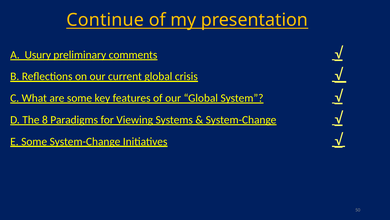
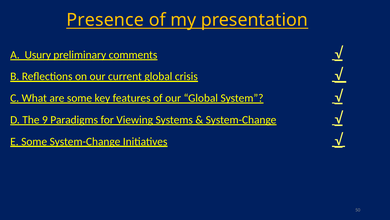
Continue: Continue -> Presence (105, 20)
8: 8 -> 9 (45, 119)
